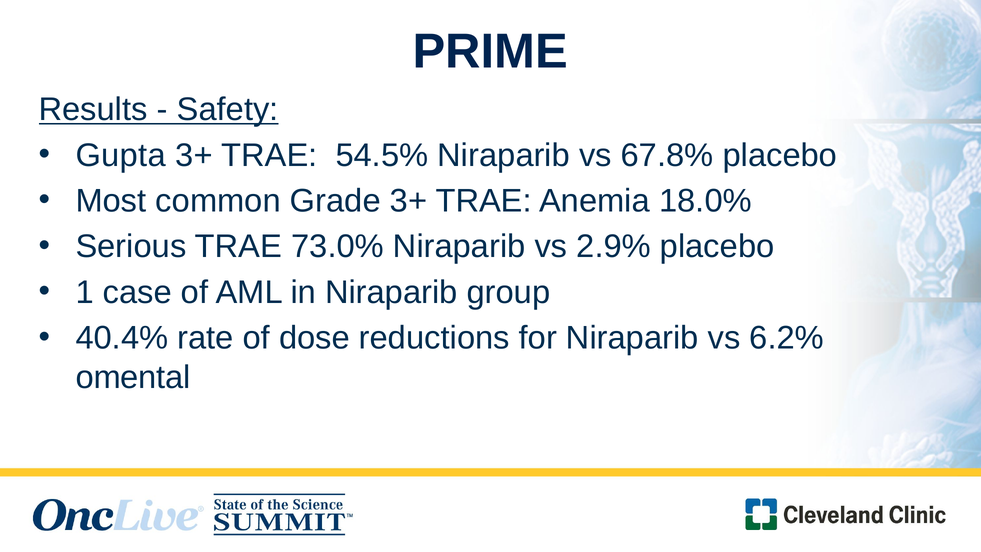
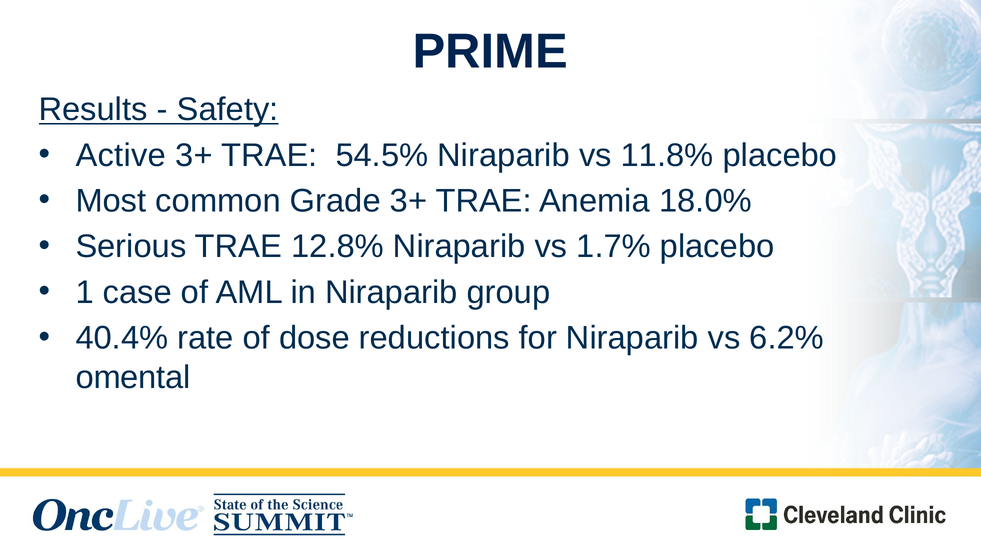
Gupta: Gupta -> Active (121, 155)
67.8%: 67.8% -> 11.8% (667, 155)
73.0%: 73.0% -> 12.8% (338, 247)
2.9%: 2.9% -> 1.7% (614, 247)
